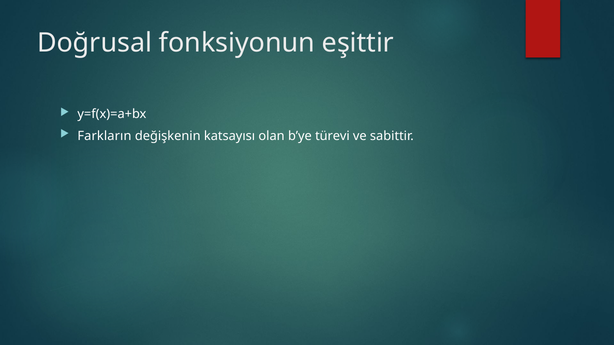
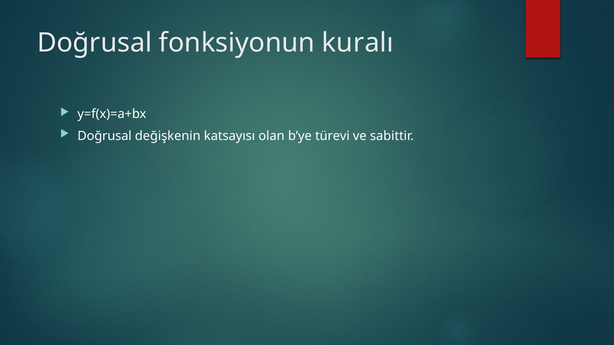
eşittir: eşittir -> kuralı (358, 43)
Farkların: Farkların -> Doğrusal (105, 136)
